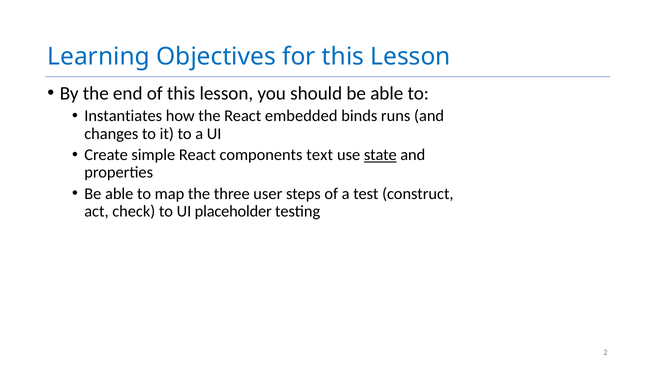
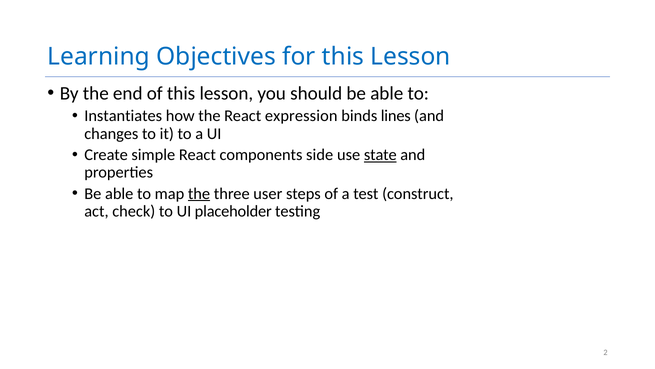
embedded: embedded -> expression (301, 116)
runs: runs -> lines (396, 116)
text: text -> side (320, 155)
the underline: none -> present (199, 193)
